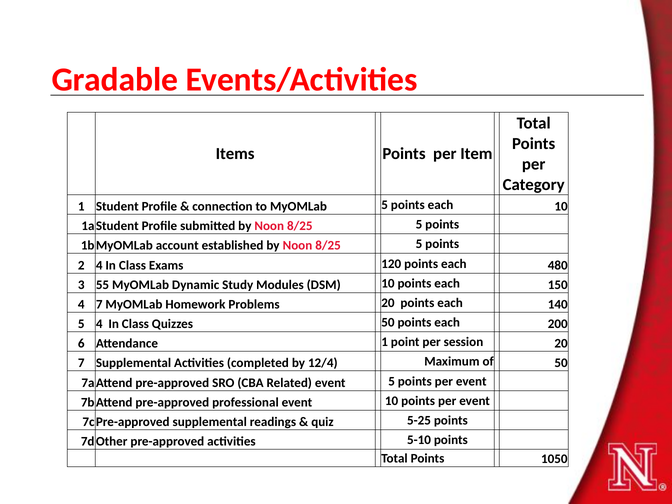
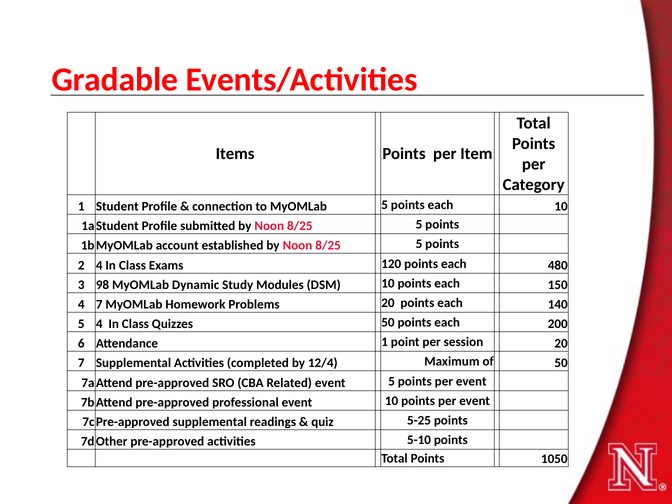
55: 55 -> 98 (102, 285)
